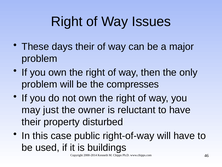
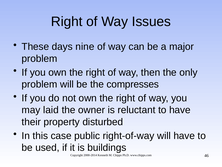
days their: their -> nine (85, 47)
just: just -> laid (51, 110)
